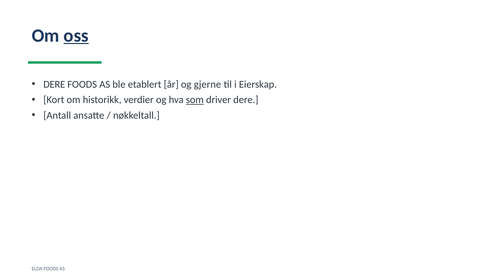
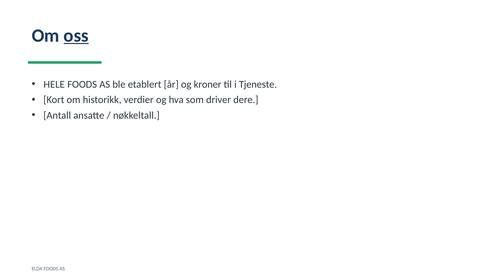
DERE: DERE -> HELE (54, 84)
gjerne: gjerne -> kroner (208, 84)
Eierskap: Eierskap -> Tjeneste (258, 84)
som underline: present -> none (195, 100)
